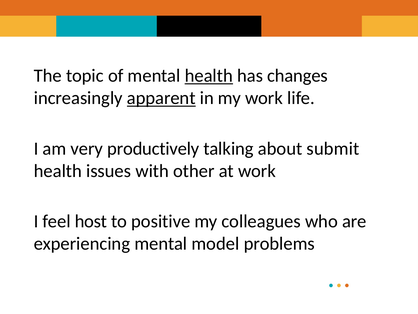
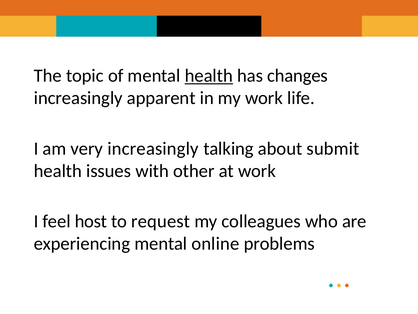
apparent underline: present -> none (161, 98)
very productively: productively -> increasingly (153, 148)
positive: positive -> request (161, 221)
model: model -> online (215, 243)
